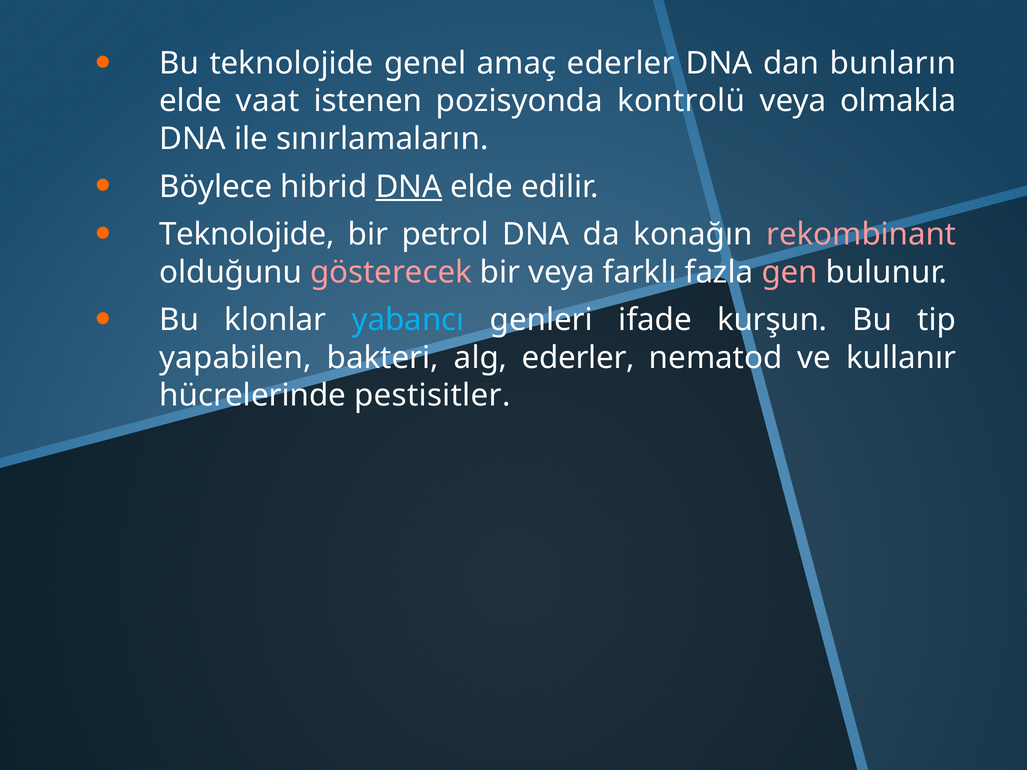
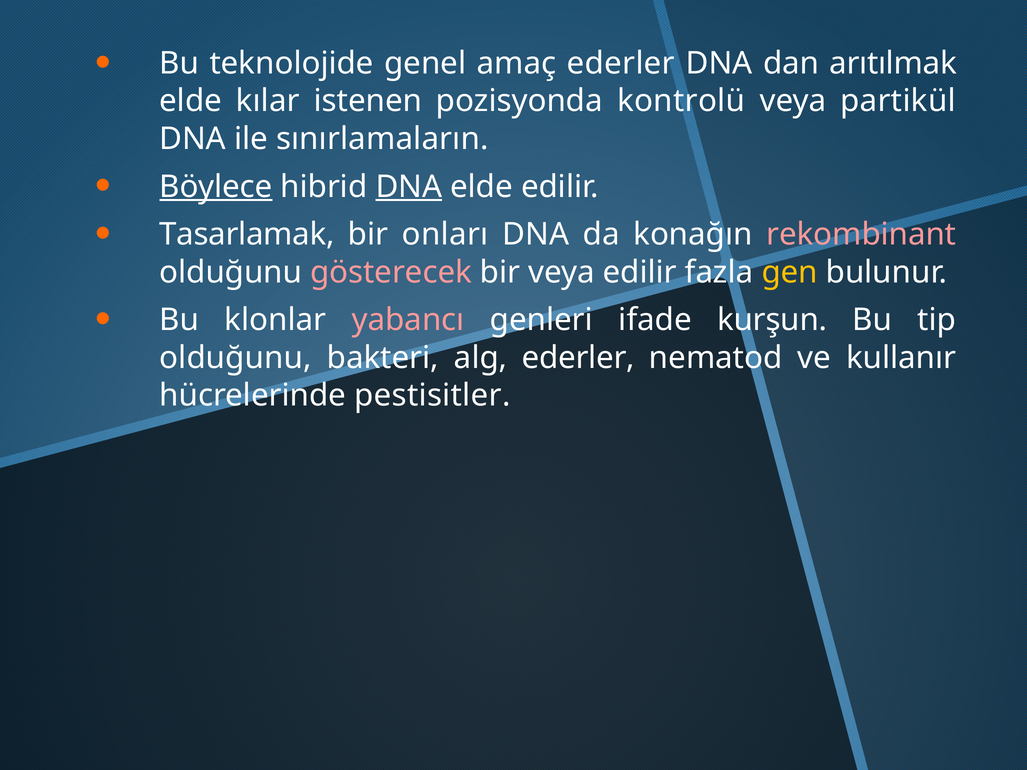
bunların: bunların -> arıtılmak (893, 64)
vaat: vaat -> kılar (268, 101)
olmakla: olmakla -> partikül (898, 101)
Böylece underline: none -> present (216, 187)
Teknolojide: Teknolojide -> Tasarlamak (247, 235)
petrol: petrol -> onları (445, 235)
veya farklı: farklı -> edilir (640, 272)
gen colour: pink -> yellow (790, 272)
yabancı colour: light blue -> pink (408, 320)
yapabilen: yapabilen -> olduğunu (235, 358)
